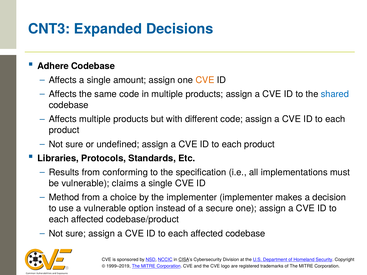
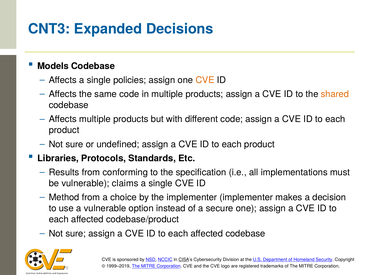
Adhere: Adhere -> Models (53, 66)
amount: amount -> policies (130, 80)
shared colour: blue -> orange (335, 94)
